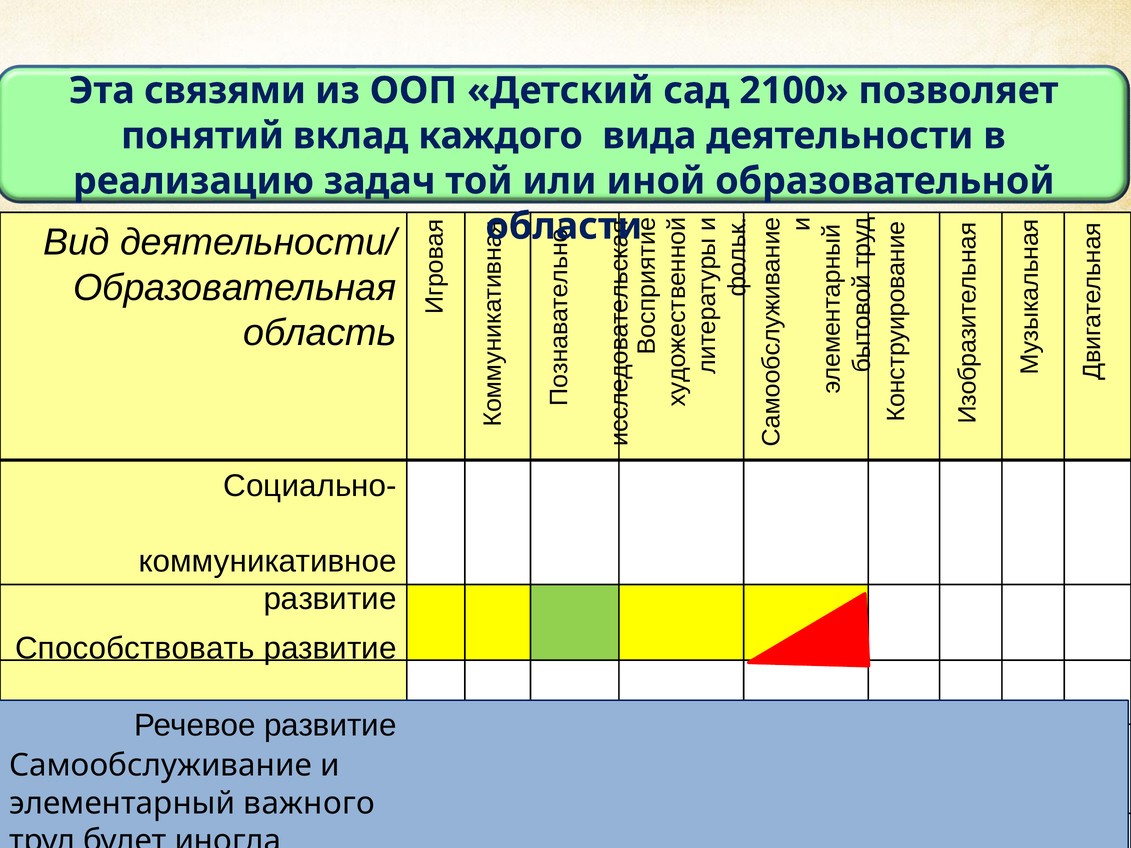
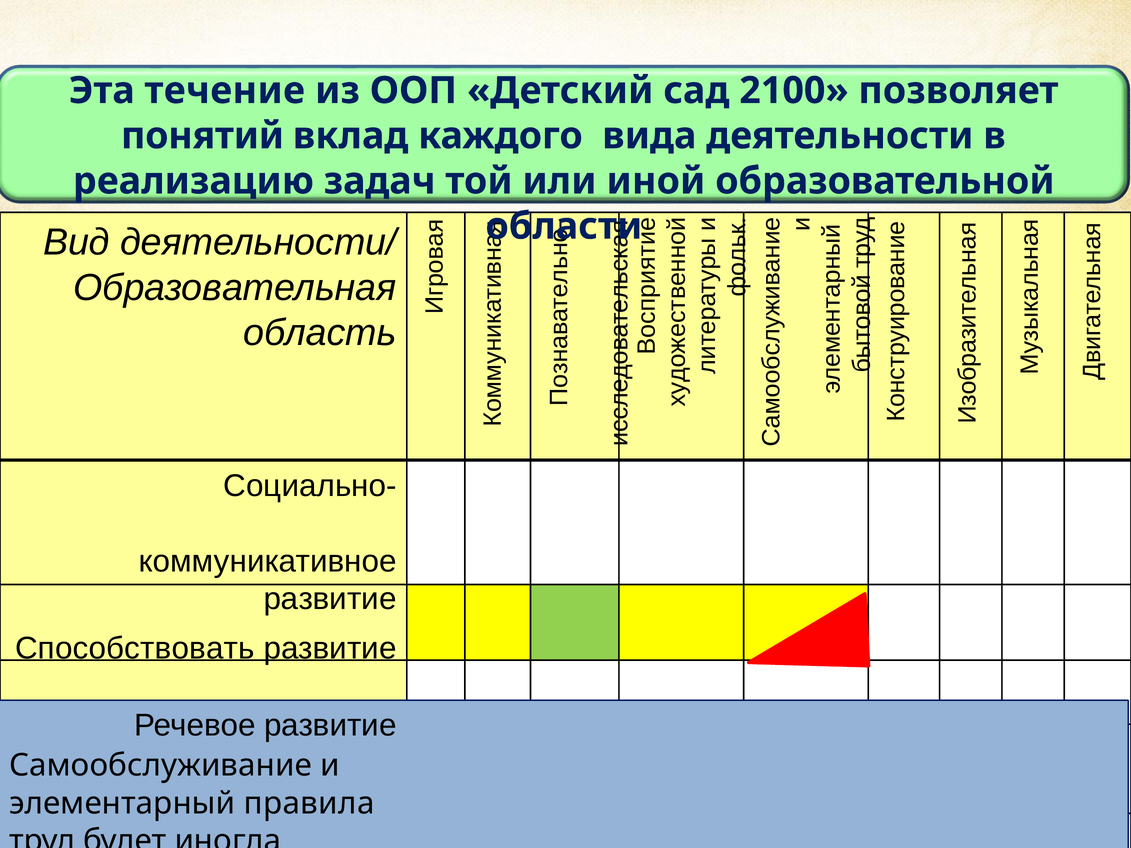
связями: связями -> течение (225, 91)
важного: важного -> правила (309, 803)
